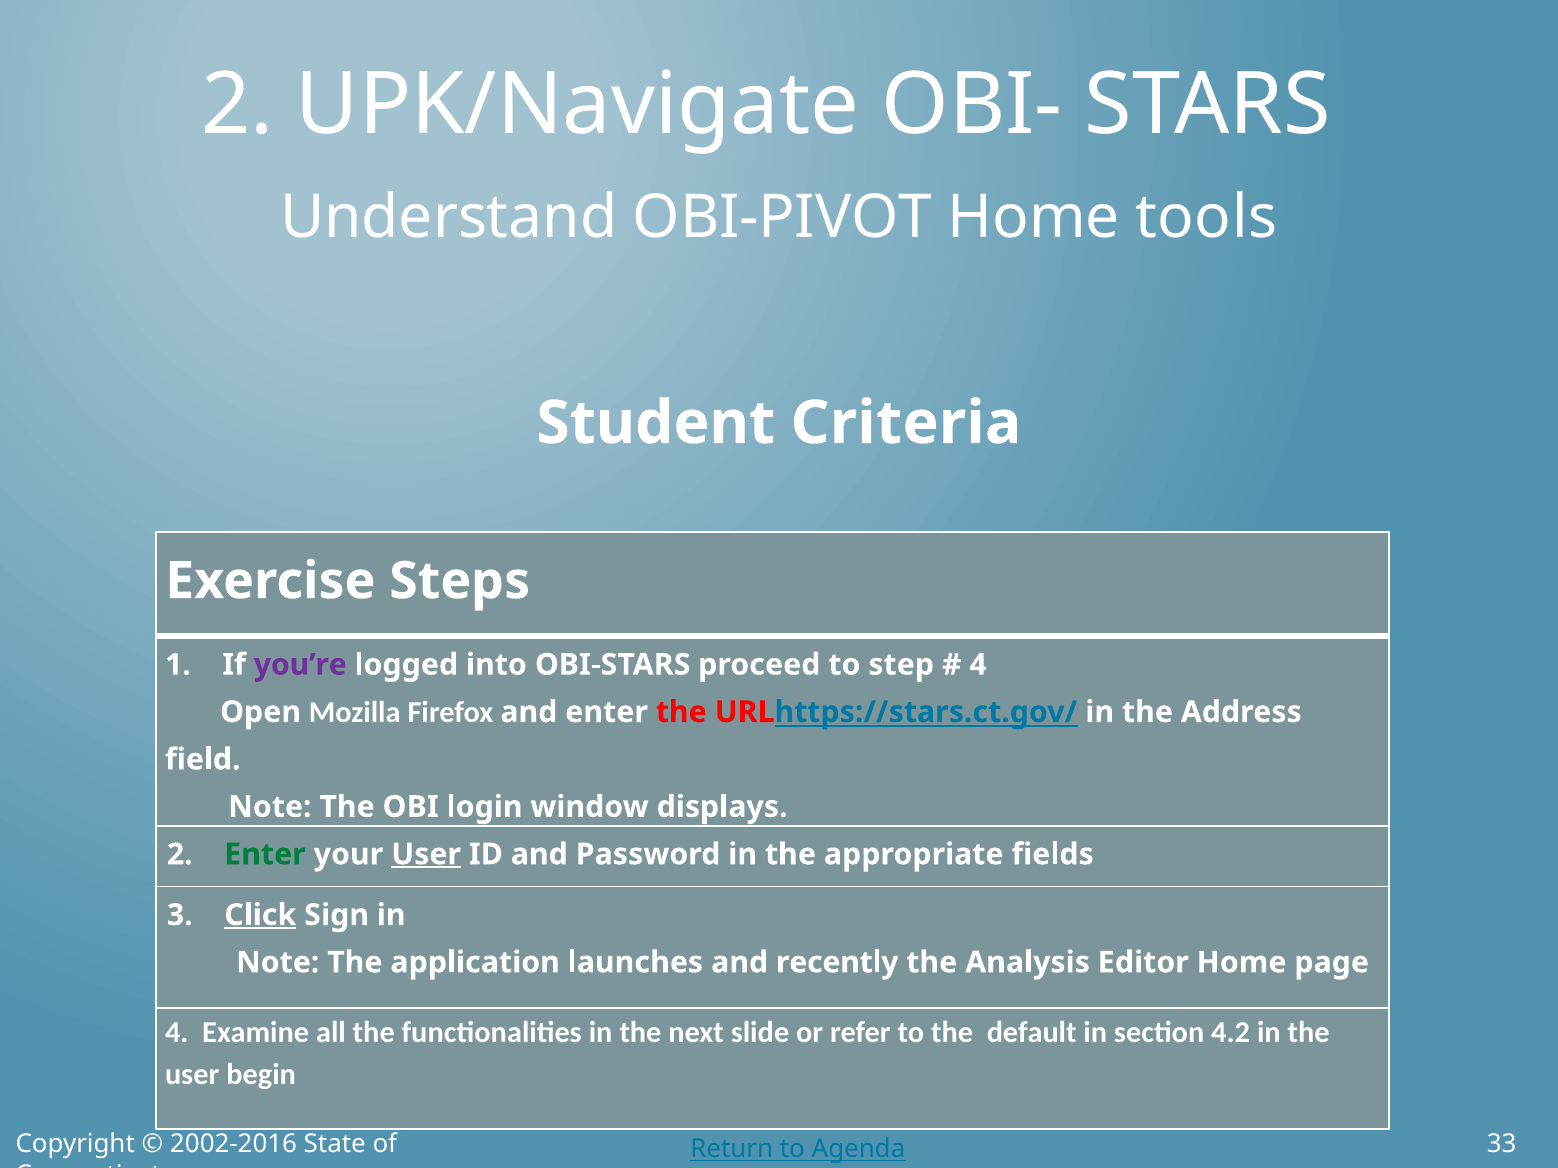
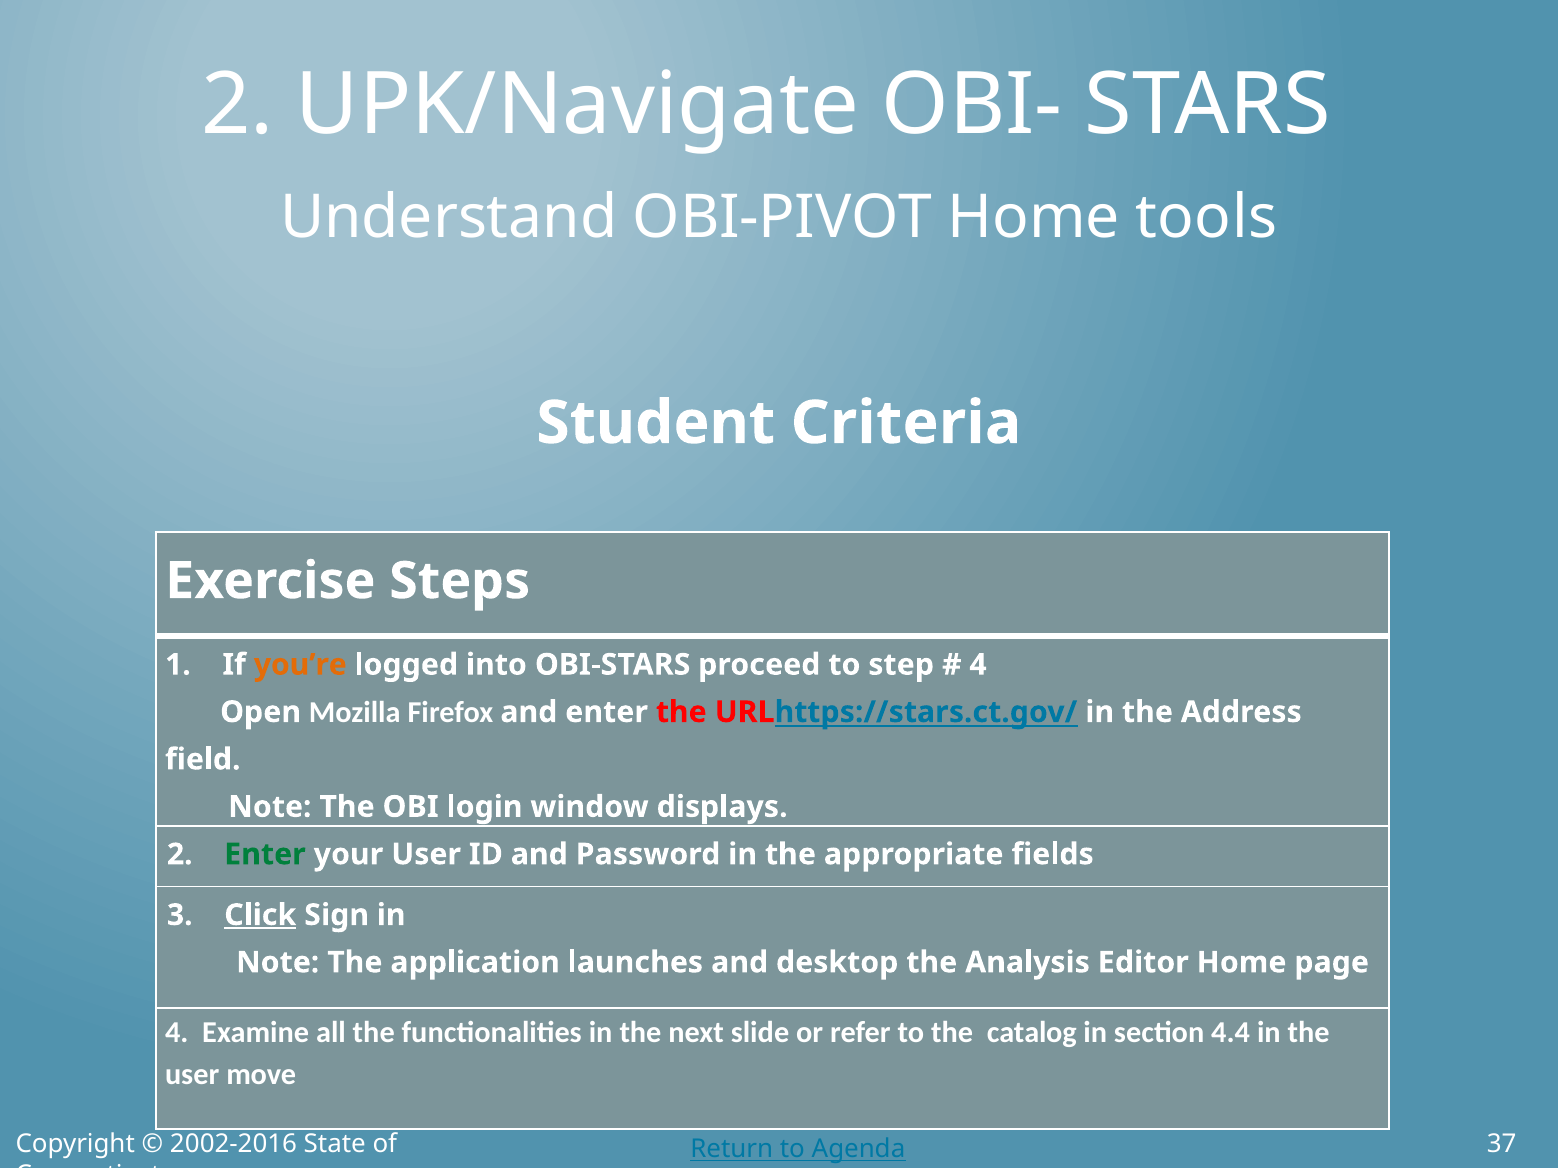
you’re colour: purple -> orange (300, 665)
User underline: present -> none (426, 855)
recently: recently -> desktop (837, 963)
default: default -> catalog (1032, 1033)
4.2: 4.2 -> 4.4 (1231, 1033)
begin: begin -> move (261, 1075)
33: 33 -> 37 (1502, 1144)
